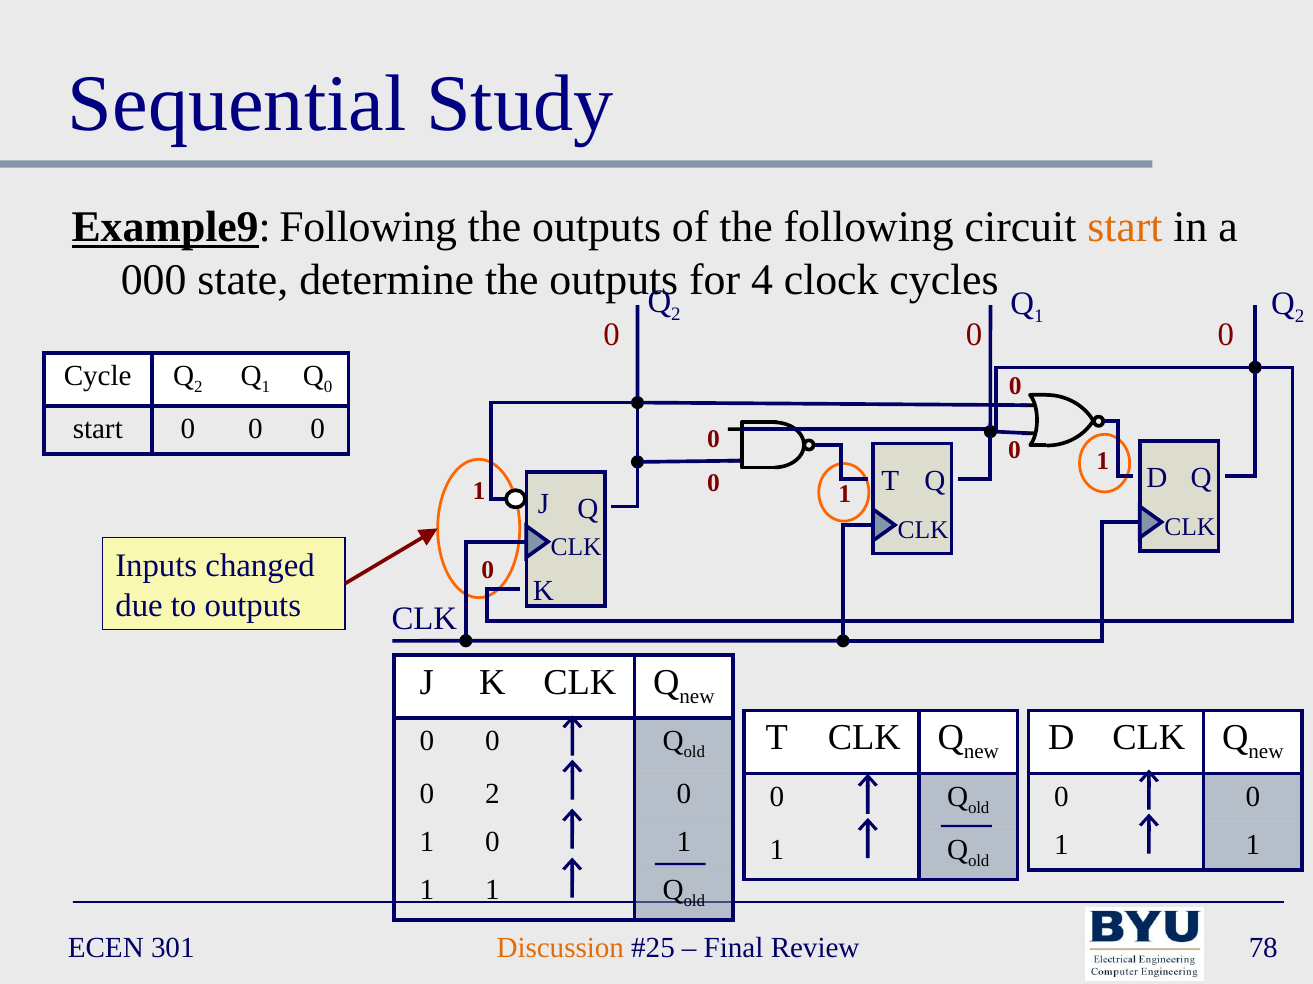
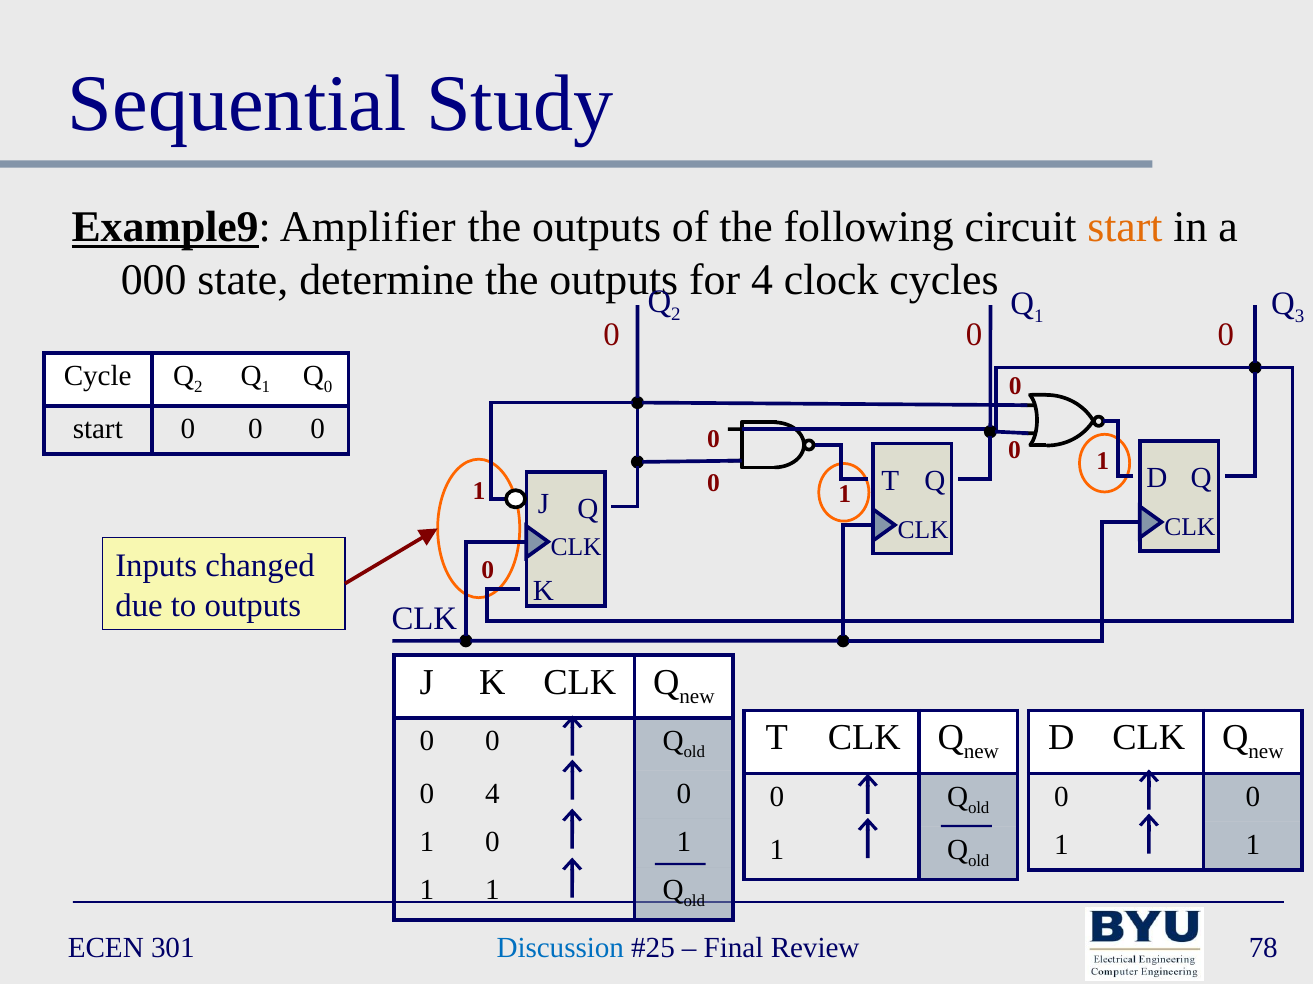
Example9 Following: Following -> Amplifier (368, 227)
1 Q 2: 2 -> 3 (1300, 317)
0 2: 2 -> 4 (492, 794)
Discussion colour: orange -> blue (560, 948)
